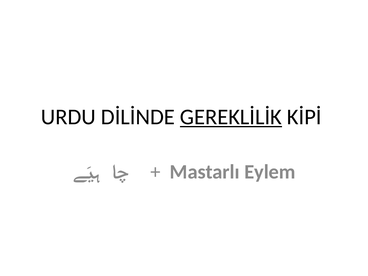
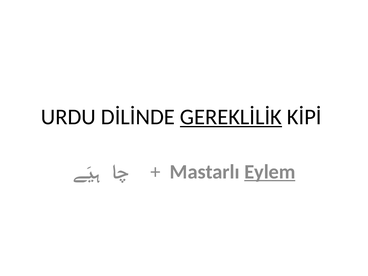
Eylem underline: none -> present (270, 172)
